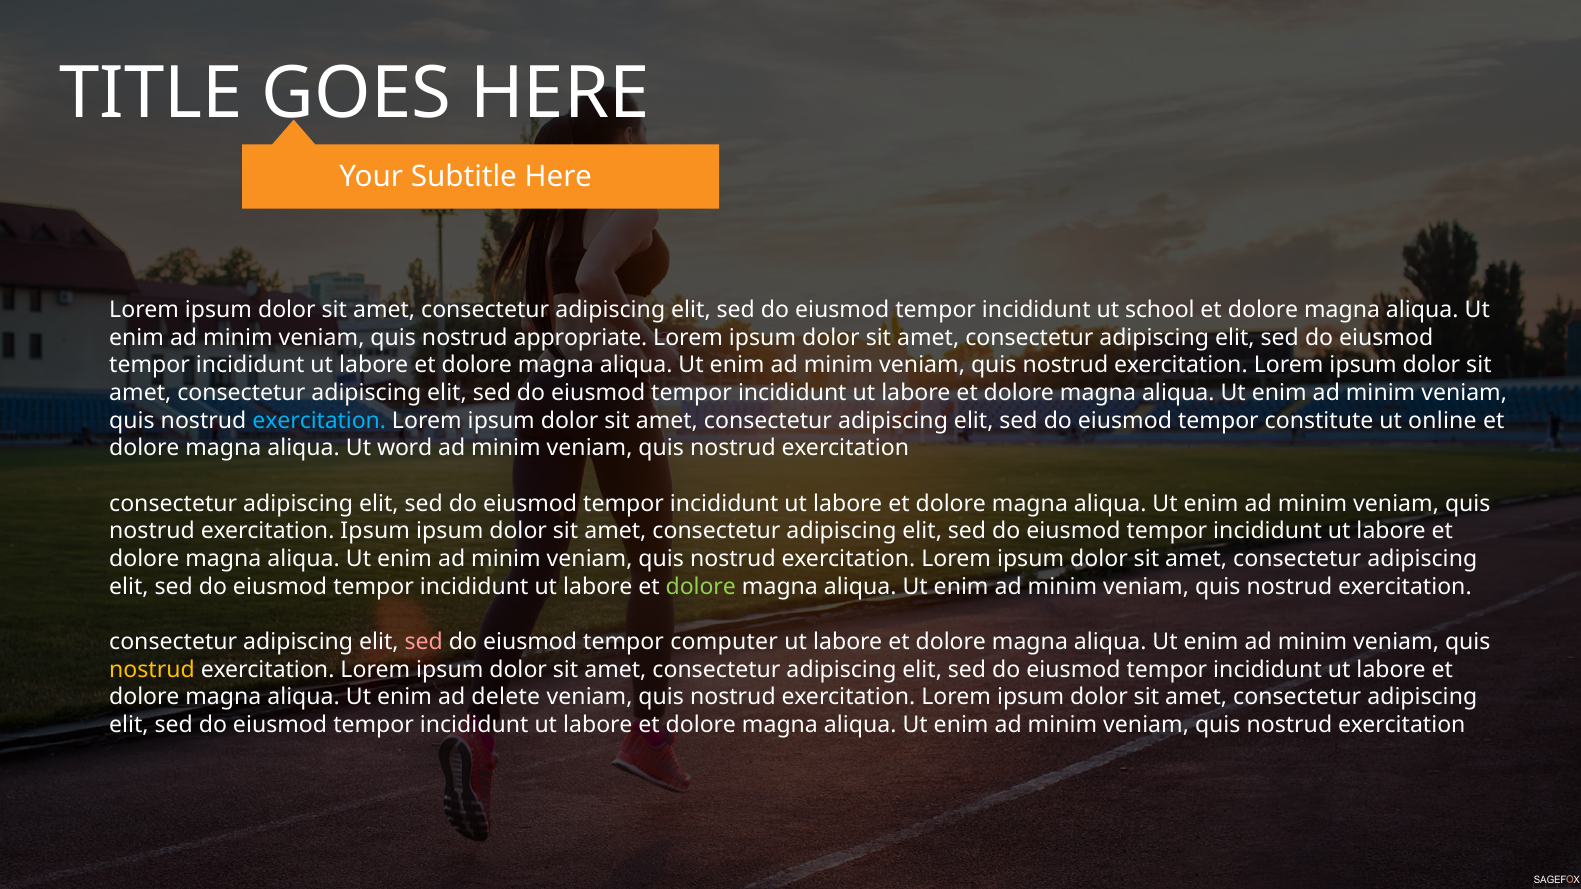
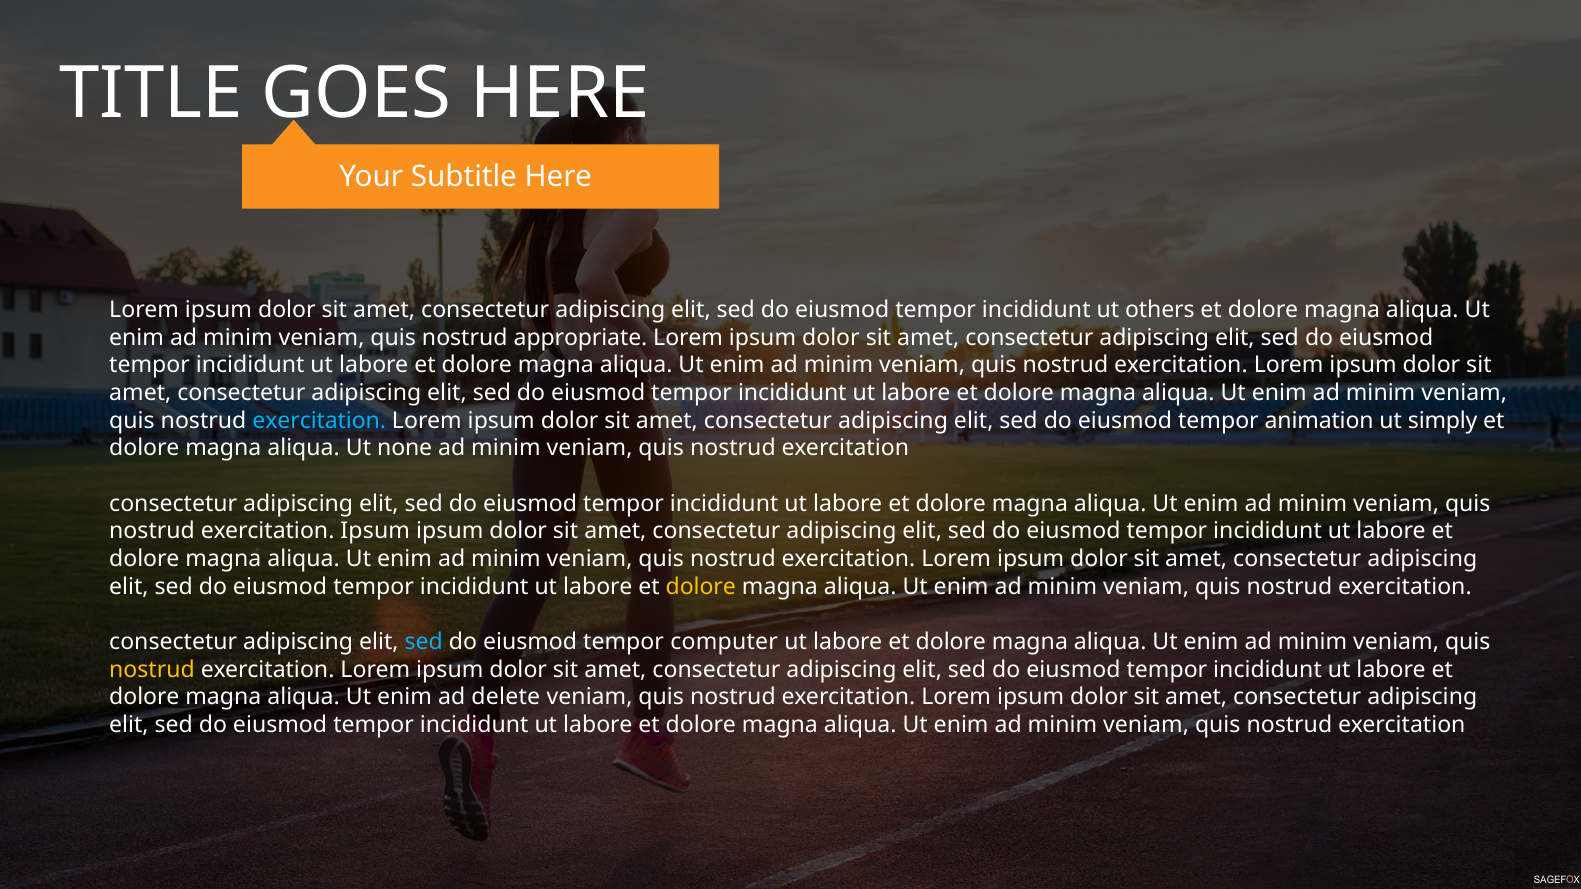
school: school -> others (1160, 310)
constitute: constitute -> animation (1319, 421)
online: online -> simply (1443, 421)
word: word -> none (405, 448)
dolore colour: light green -> yellow (701, 587)
sed colour: pink -> light blue (424, 642)
